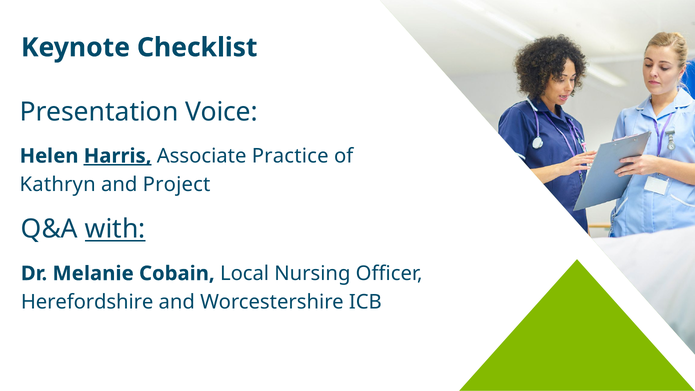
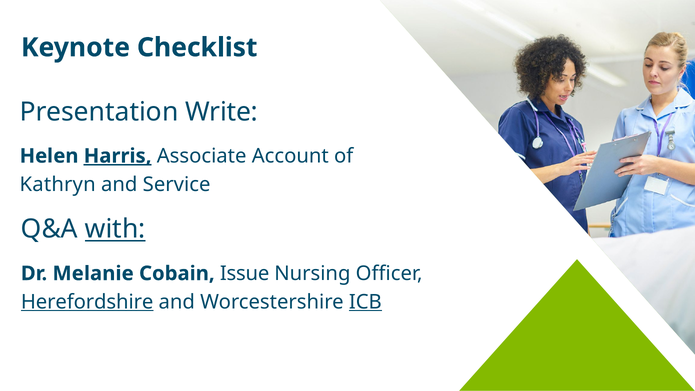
Voice: Voice -> Write (221, 112)
Practice: Practice -> Account (290, 156)
Project: Project -> Service (177, 184)
Local: Local -> Issue (245, 273)
Herefordshire underline: none -> present (87, 302)
ICB underline: none -> present (365, 302)
